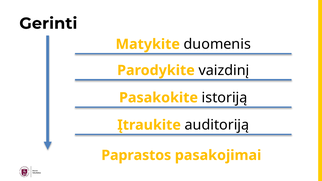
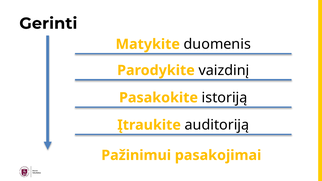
Paprastos: Paprastos -> Pažinimui (136, 155)
